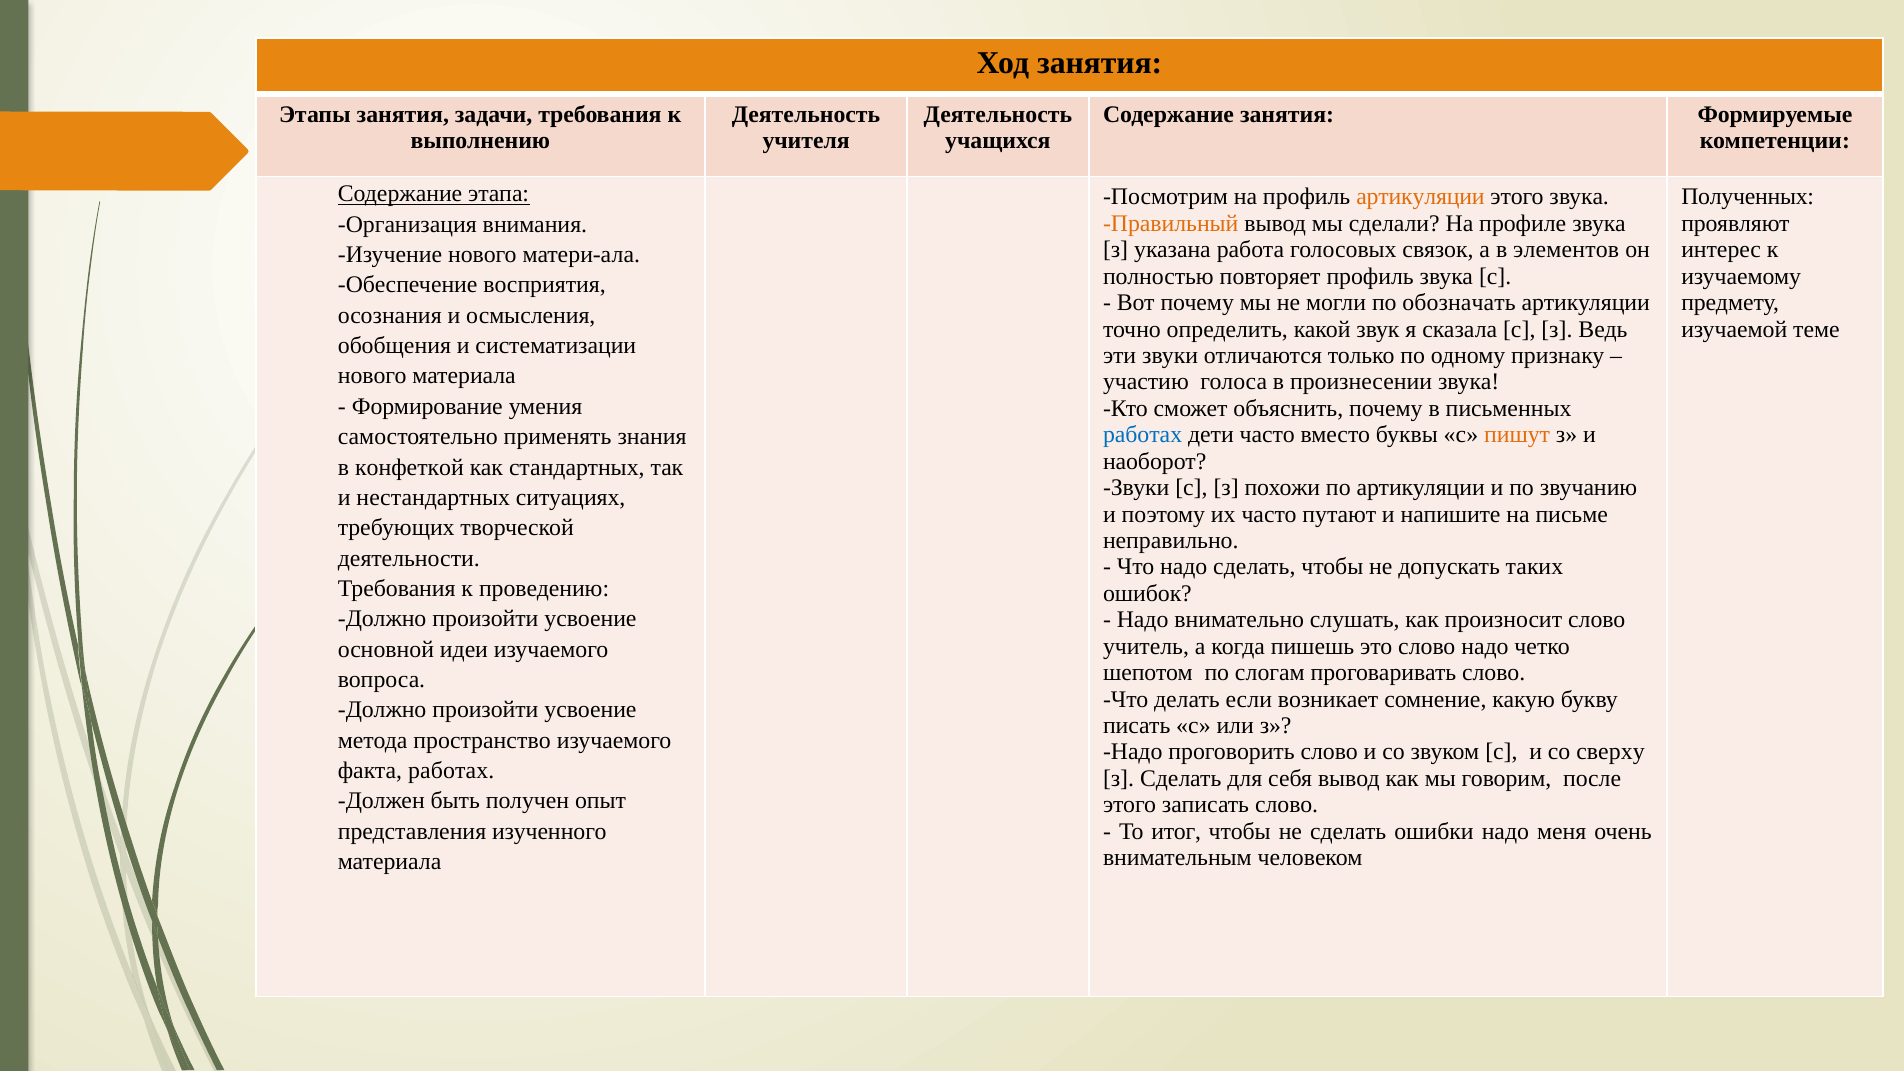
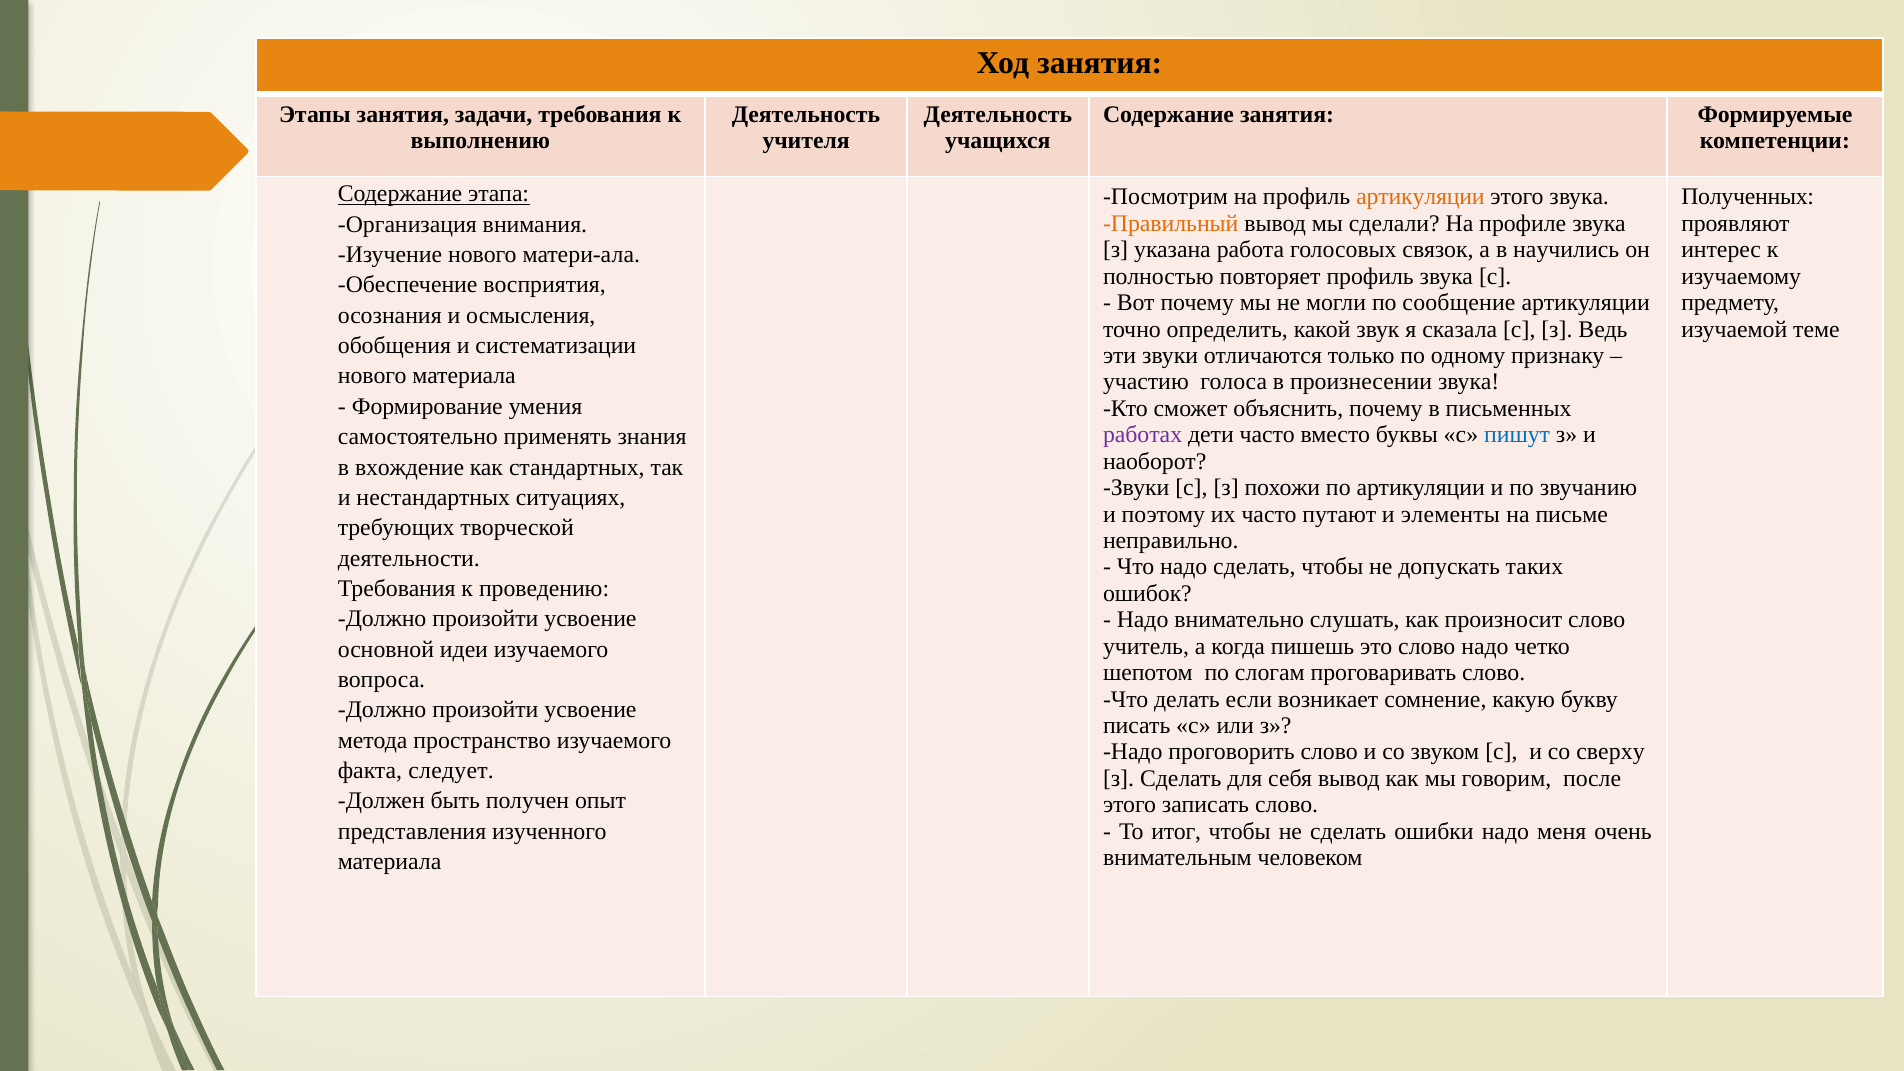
элементов: элементов -> научились (1566, 250)
обозначать: обозначать -> сообщение (1459, 303)
работах colour: blue -> purple (1143, 435)
пишут colour: orange -> blue (1517, 435)
конфеткой: конфеткой -> вхождение (410, 467)
напишите: напишите -> элементы (1450, 514)
факта работах: работах -> следует (451, 771)
